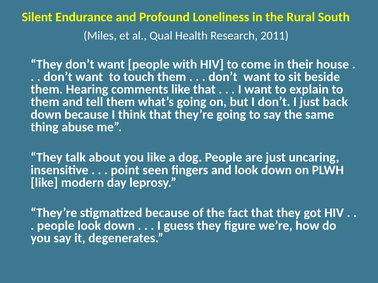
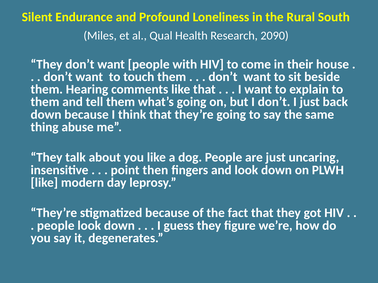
2011: 2011 -> 2090 (275, 36)
seen: seen -> then (155, 170)
